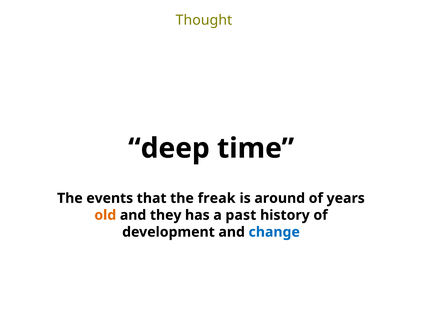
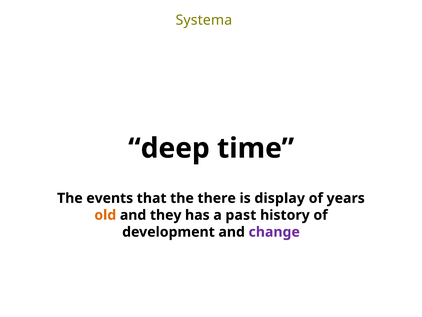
Thought: Thought -> Systema (204, 20)
freak: freak -> there (217, 198)
around: around -> display (280, 198)
change colour: blue -> purple (274, 232)
